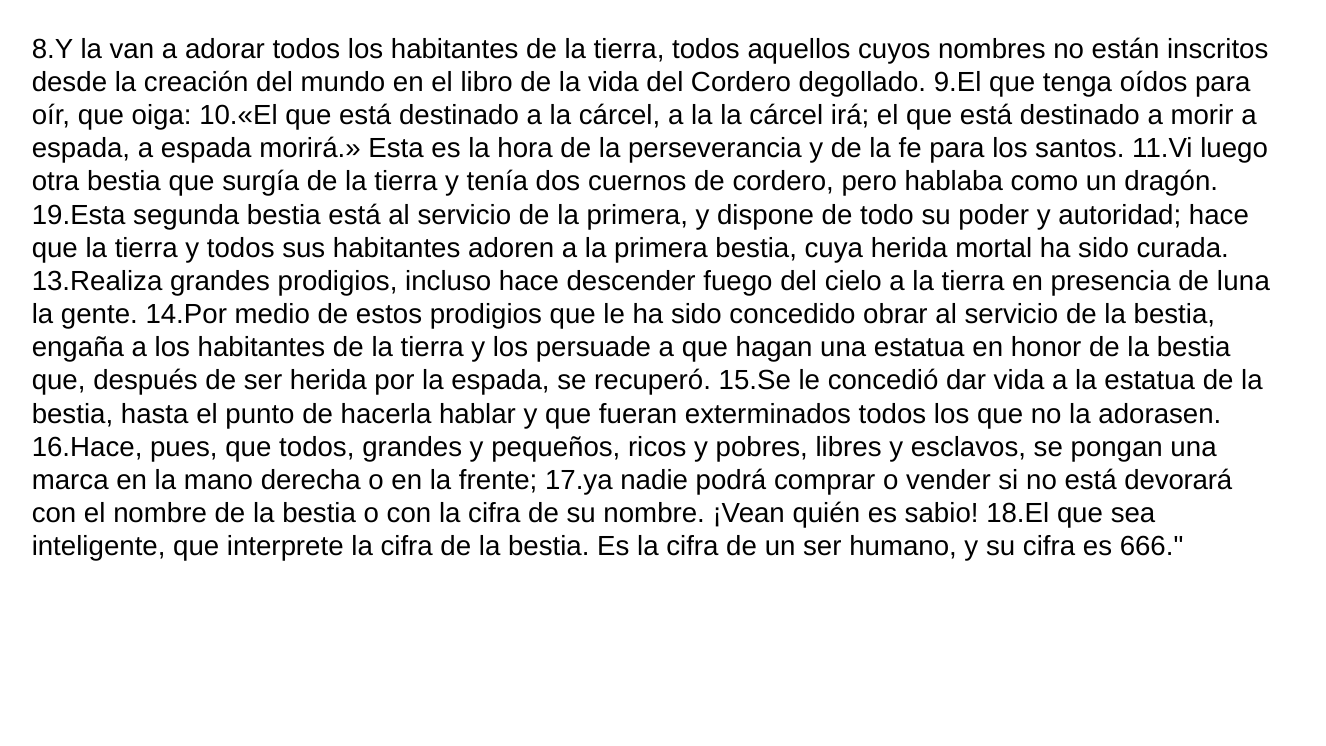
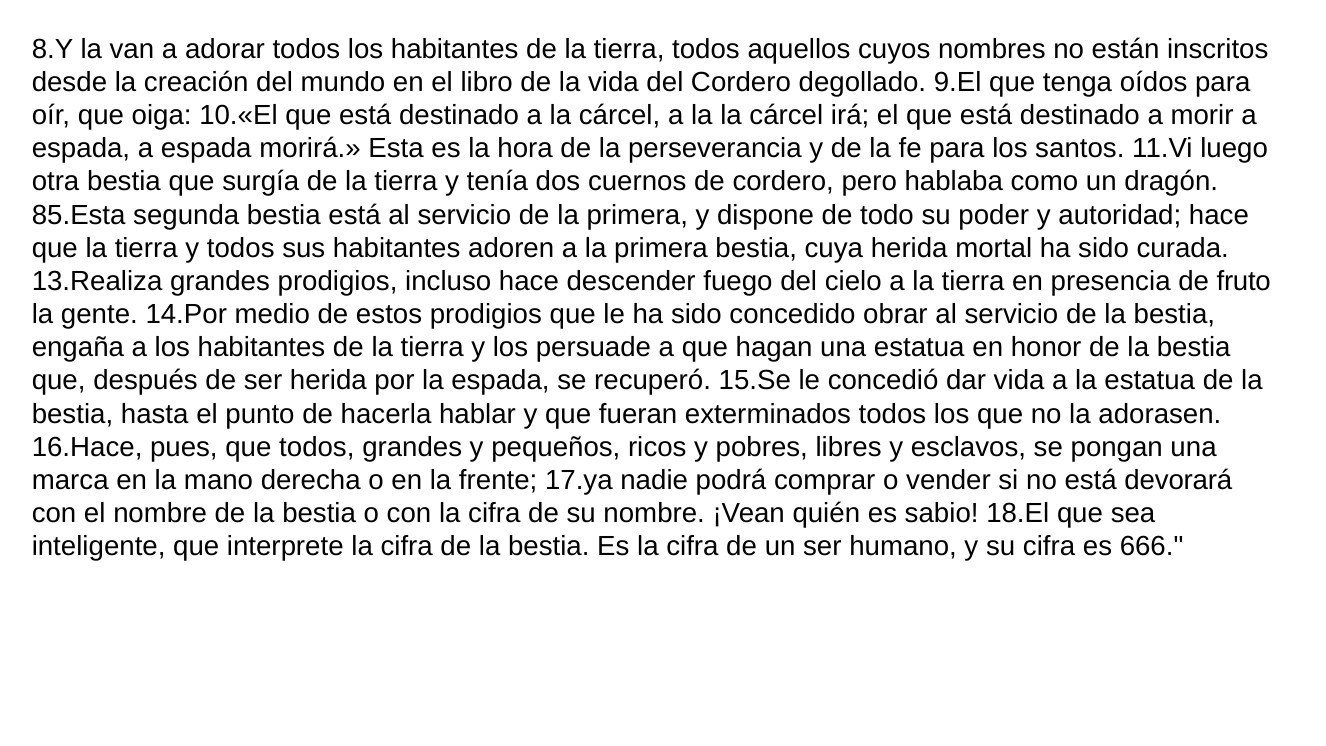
19.Esta: 19.Esta -> 85.Esta (79, 215)
luna: luna -> fruto (1244, 281)
